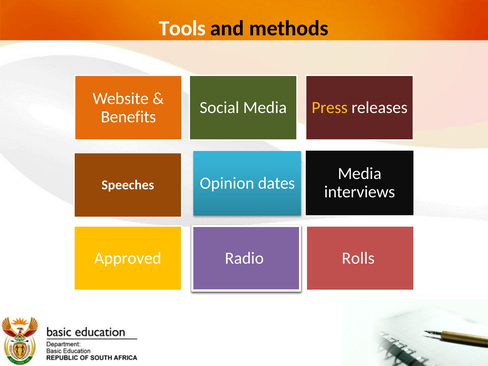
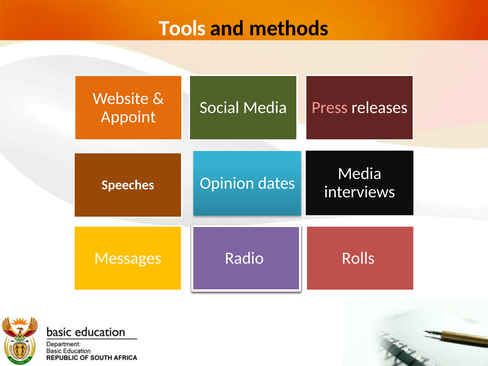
Press colour: yellow -> pink (330, 108)
Benefits: Benefits -> Appoint (128, 117)
Approved: Approved -> Messages (128, 258)
